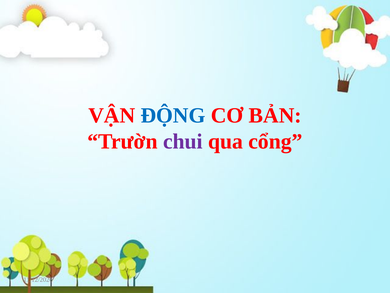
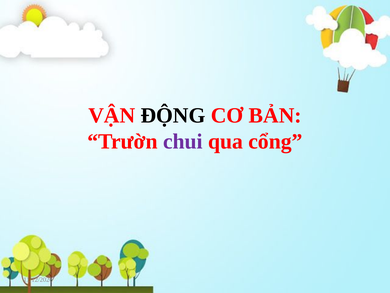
ĐỘNG colour: blue -> black (173, 115)
